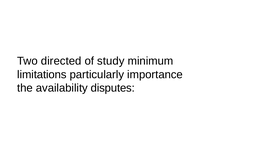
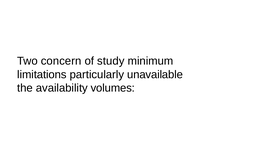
directed: directed -> concern (61, 61)
importance: importance -> unavailable (155, 74)
disputes: disputes -> volumes (113, 88)
